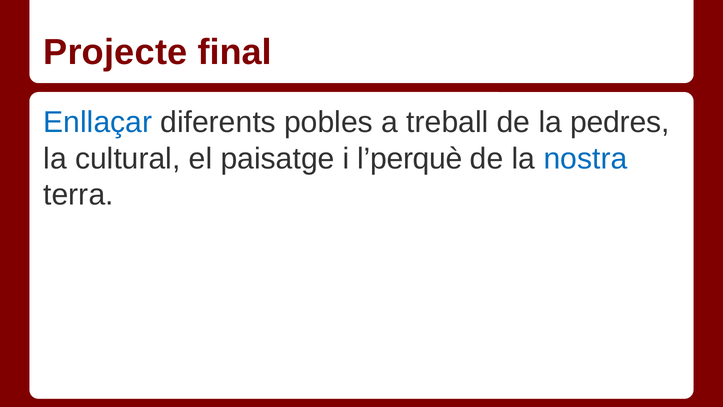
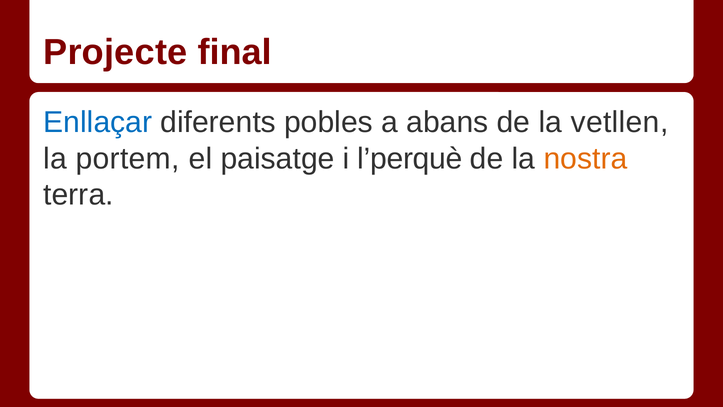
treball: treball -> abans (447, 122)
pedres: pedres -> vetllen (620, 122)
cultural: cultural -> portem (128, 158)
nostra colour: blue -> orange (585, 158)
